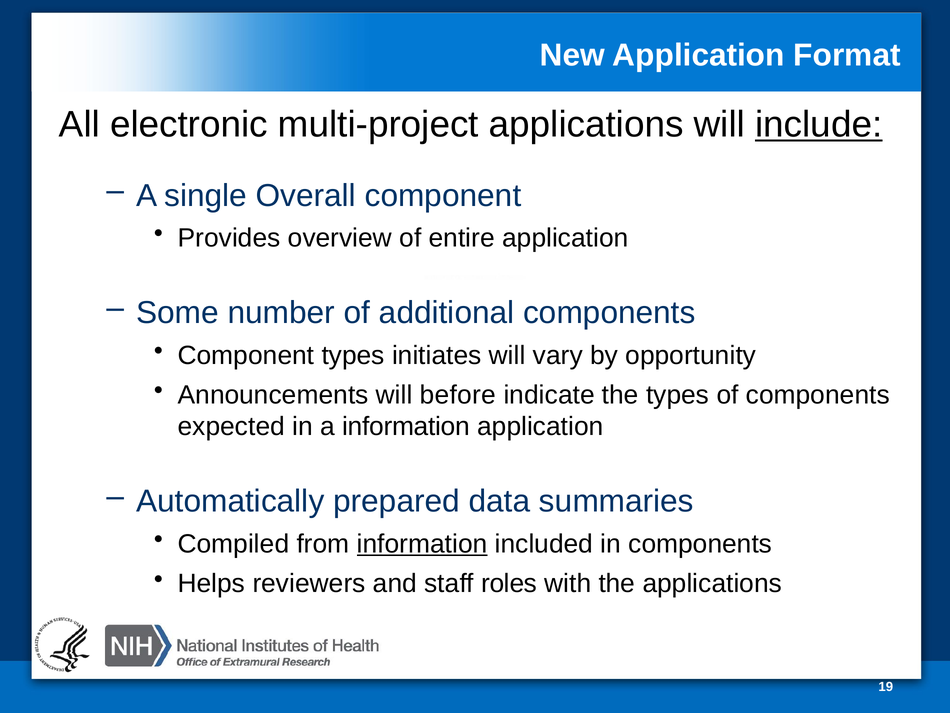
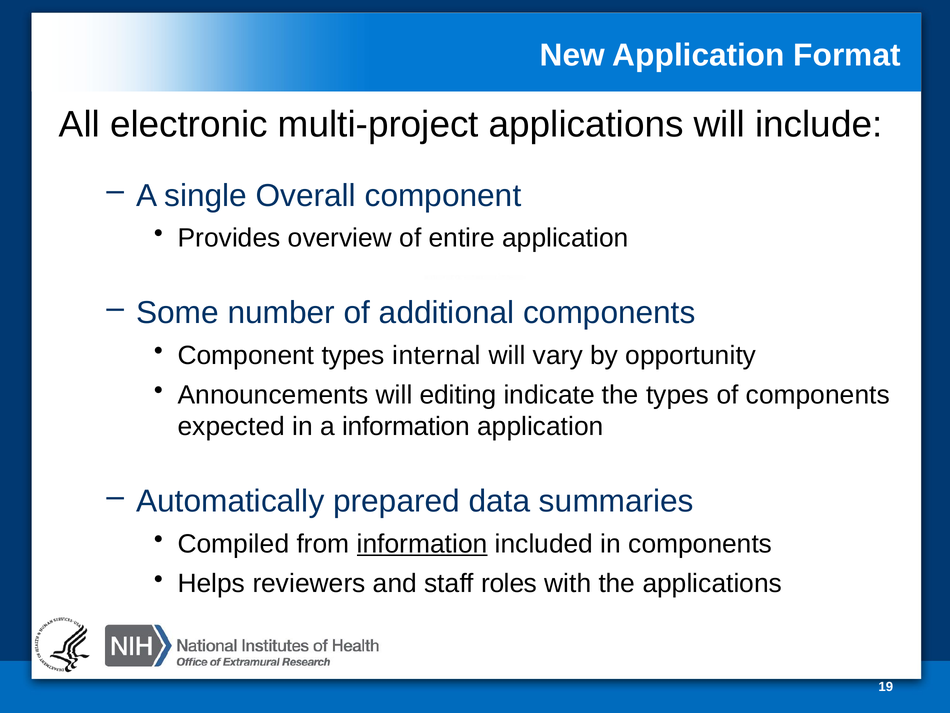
include underline: present -> none (819, 125)
initiates: initiates -> internal (437, 355)
before: before -> editing (458, 395)
